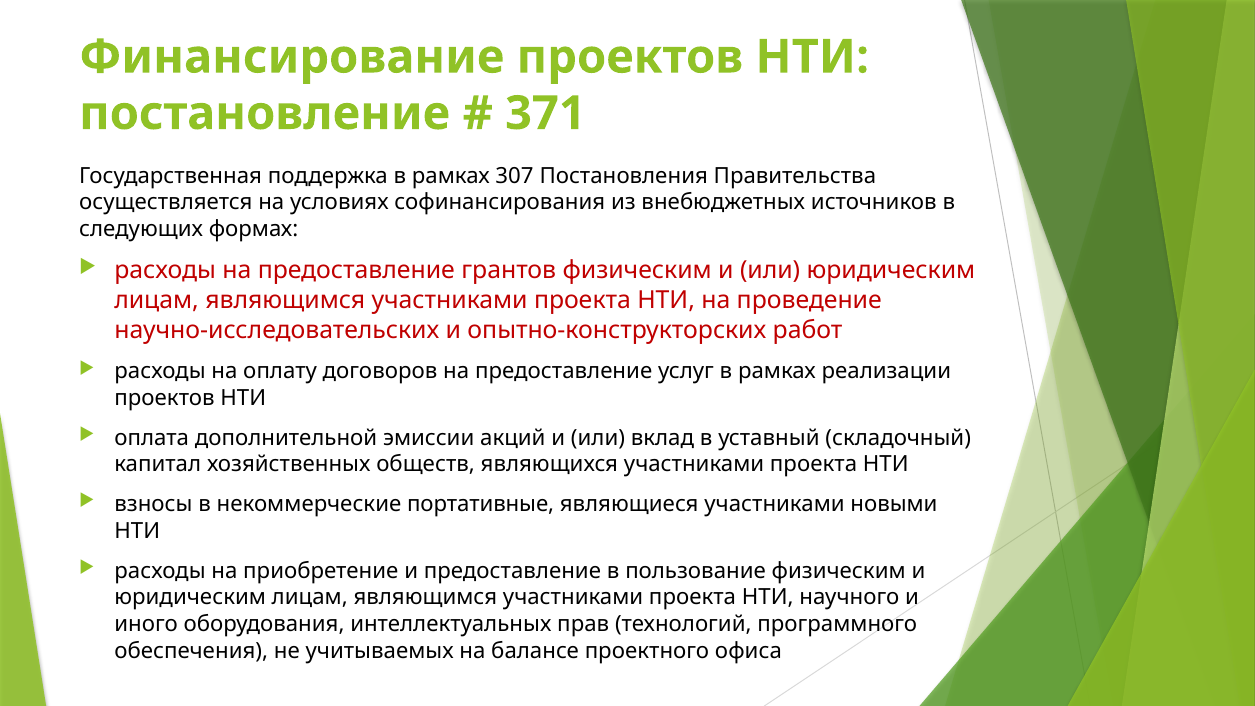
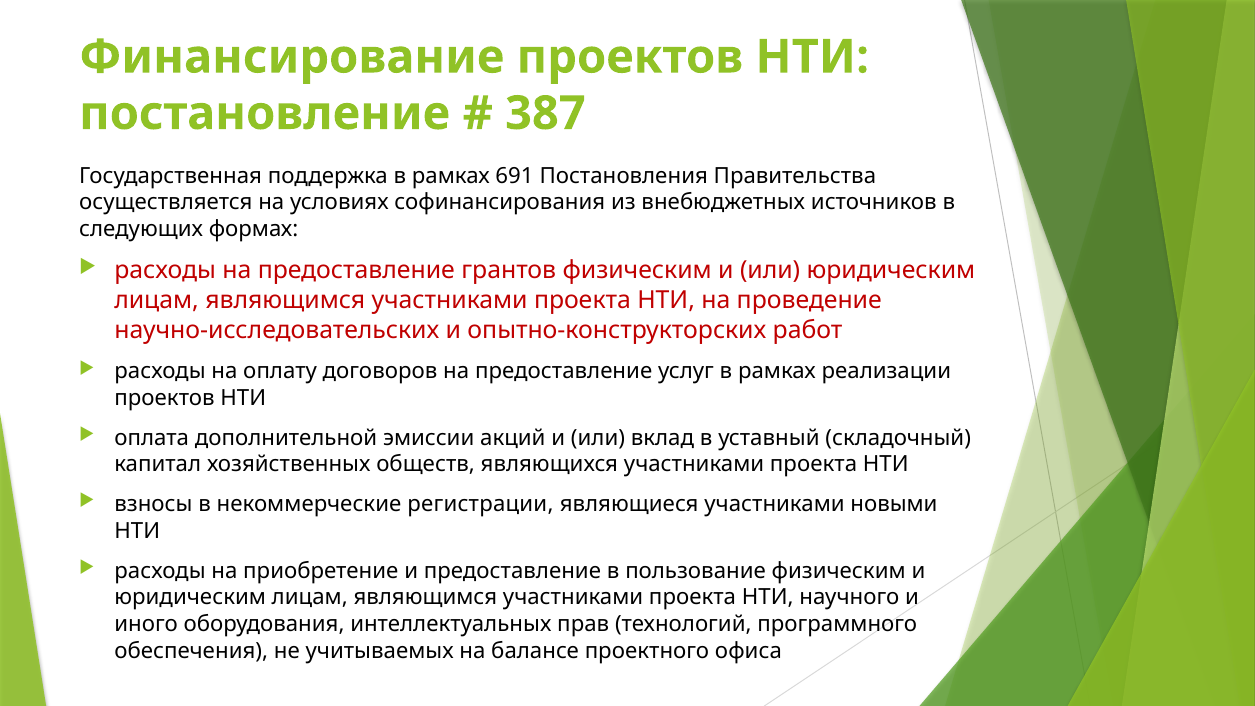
371: 371 -> 387 (545, 114)
307: 307 -> 691 (515, 176)
портативные: портативные -> регистрации (480, 504)
